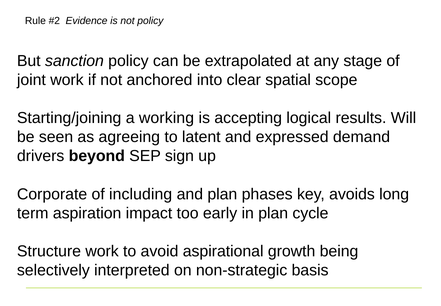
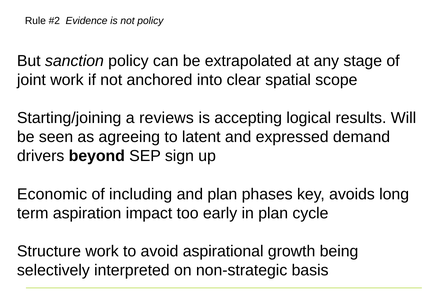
working: working -> reviews (167, 118)
Corporate: Corporate -> Economic (52, 194)
